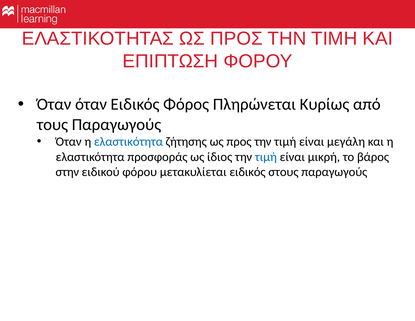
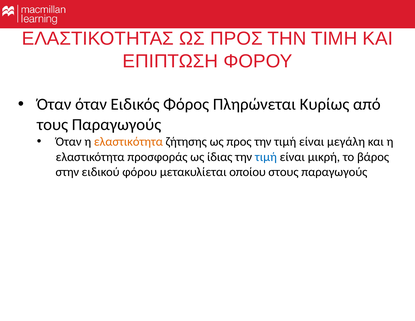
ελαστικότητα colour: blue -> orange (128, 142)
ίδιος: ίδιος -> ίδιας (220, 157)
μετακυλίεται ειδικός: ειδικός -> οποίου (248, 172)
